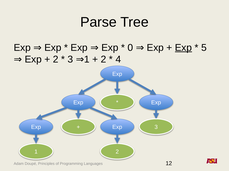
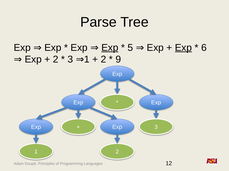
Exp underline: none -> present (110, 48)
0: 0 -> 5 (130, 48)
5: 5 -> 6 (204, 48)
4: 4 -> 9 (118, 60)
